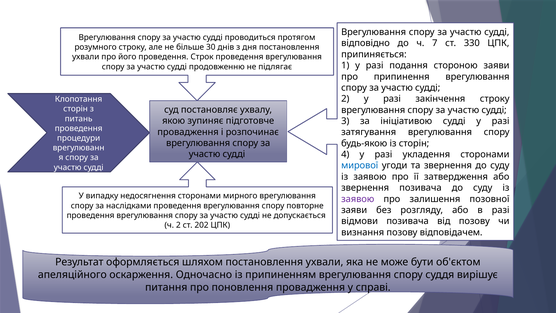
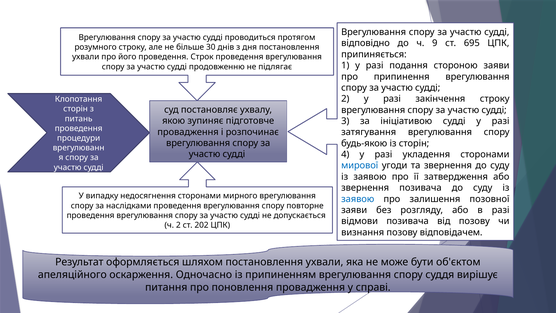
7: 7 -> 9 (435, 43)
330: 330 -> 695 (472, 43)
заявою colour: purple -> blue (358, 199)
